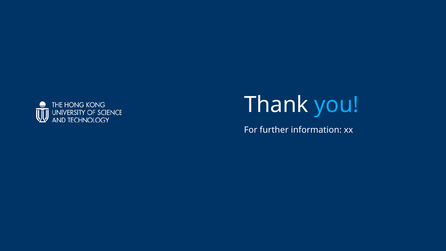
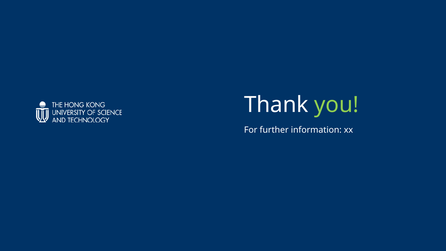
you colour: light blue -> light green (337, 105)
